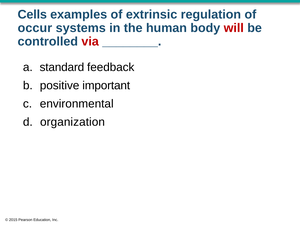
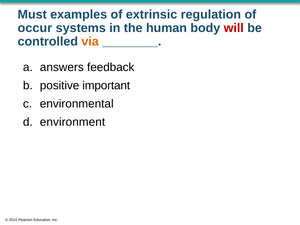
Cells: Cells -> Must (32, 15)
via colour: red -> orange (90, 42)
standard: standard -> answers (62, 67)
organization: organization -> environment (72, 122)
